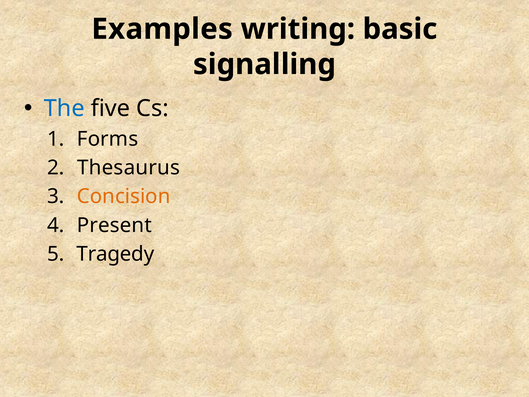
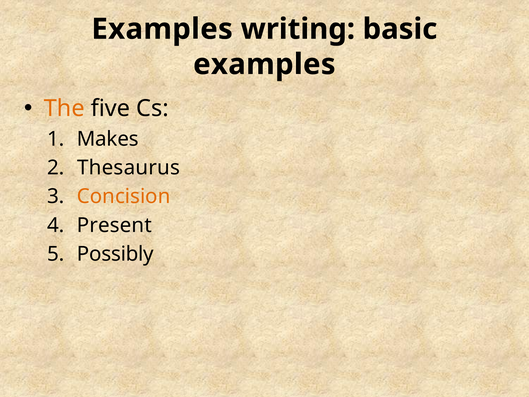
signalling: signalling -> examples (264, 64)
The colour: blue -> orange (64, 108)
Forms: Forms -> Makes (108, 139)
Tragedy: Tragedy -> Possibly (115, 254)
